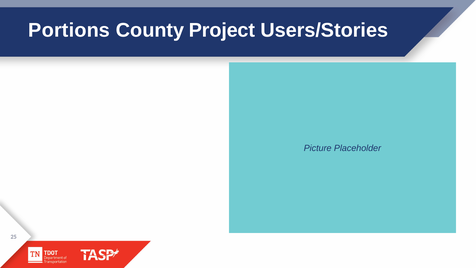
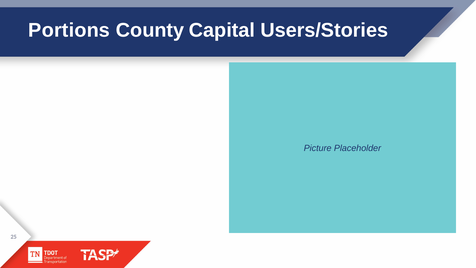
Project: Project -> Capital (222, 30)
